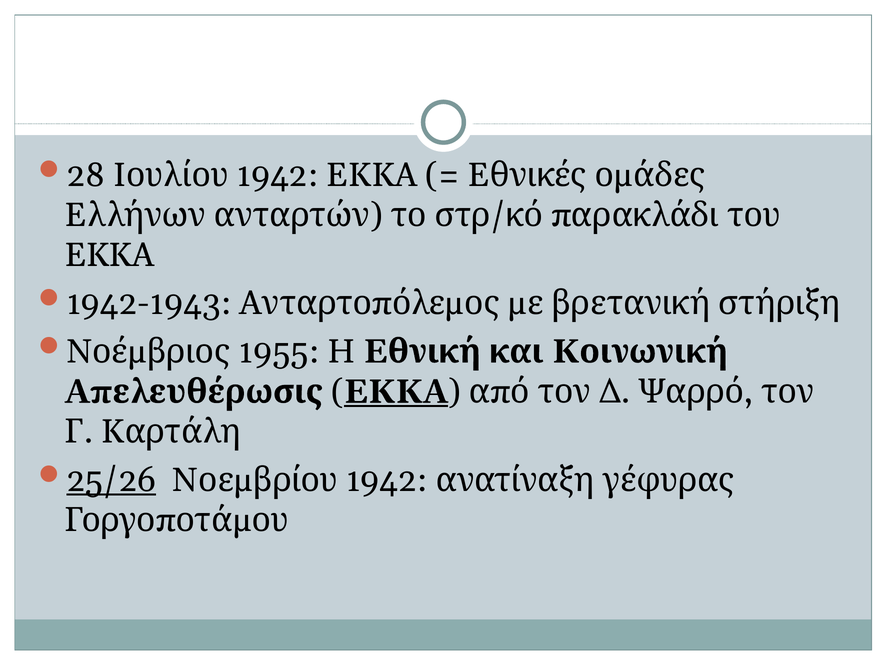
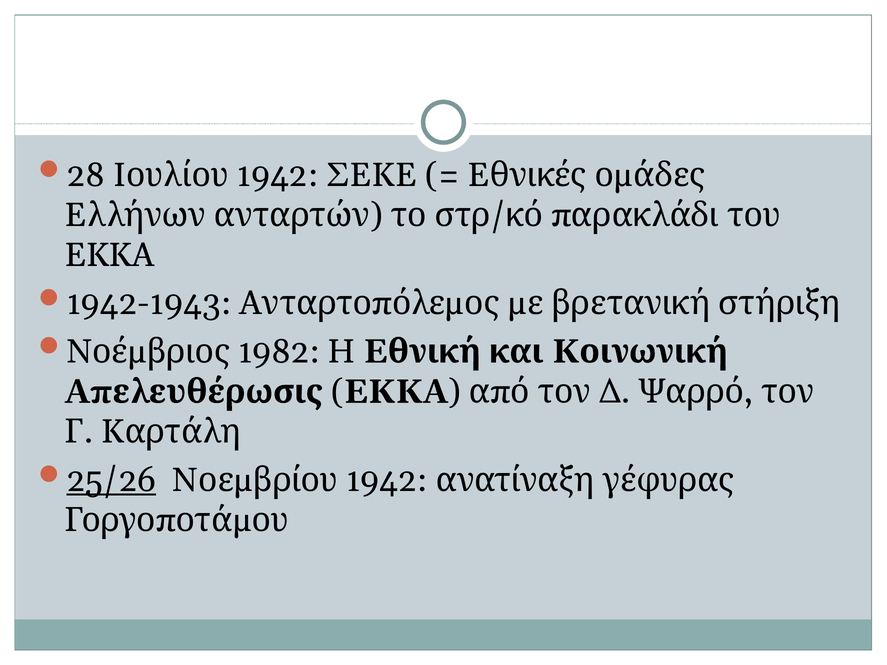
1942 ΕΚΚΑ: ΕΚΚΑ -> ΣΕΚΕ (372, 175)
1955: 1955 -> 1982 (279, 352)
ΕΚΚΑ underline: present -> none (396, 392)
